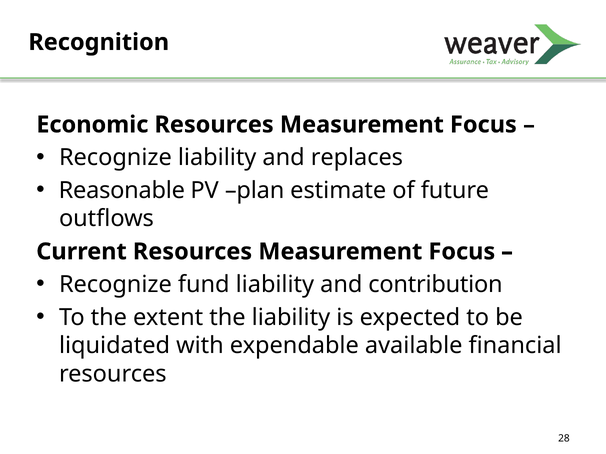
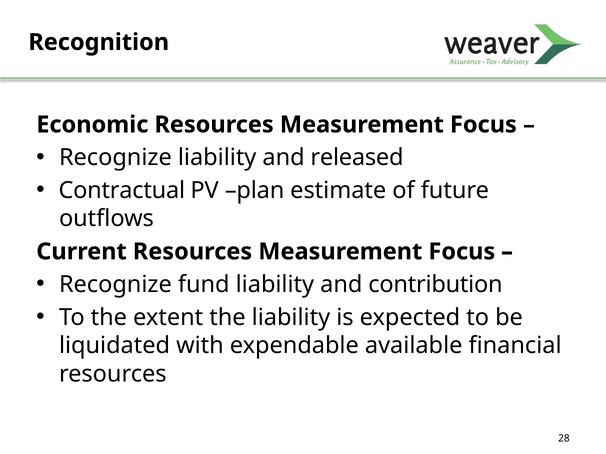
replaces: replaces -> released (357, 158)
Reasonable: Reasonable -> Contractual (122, 191)
